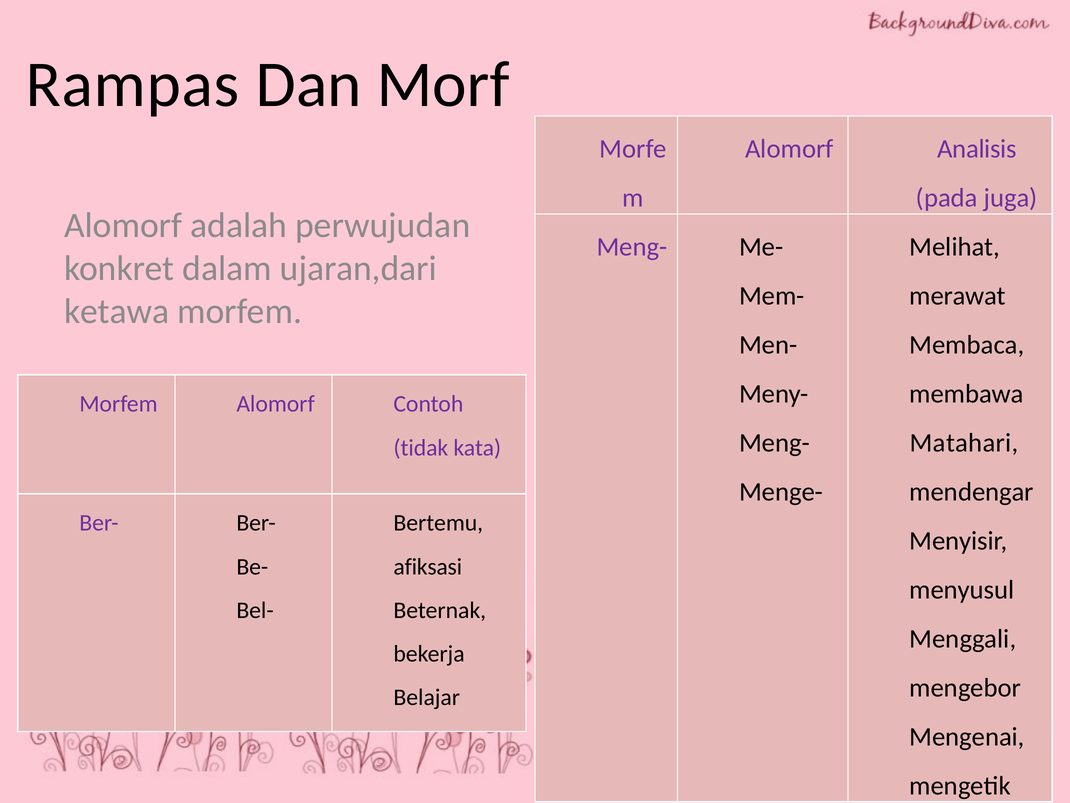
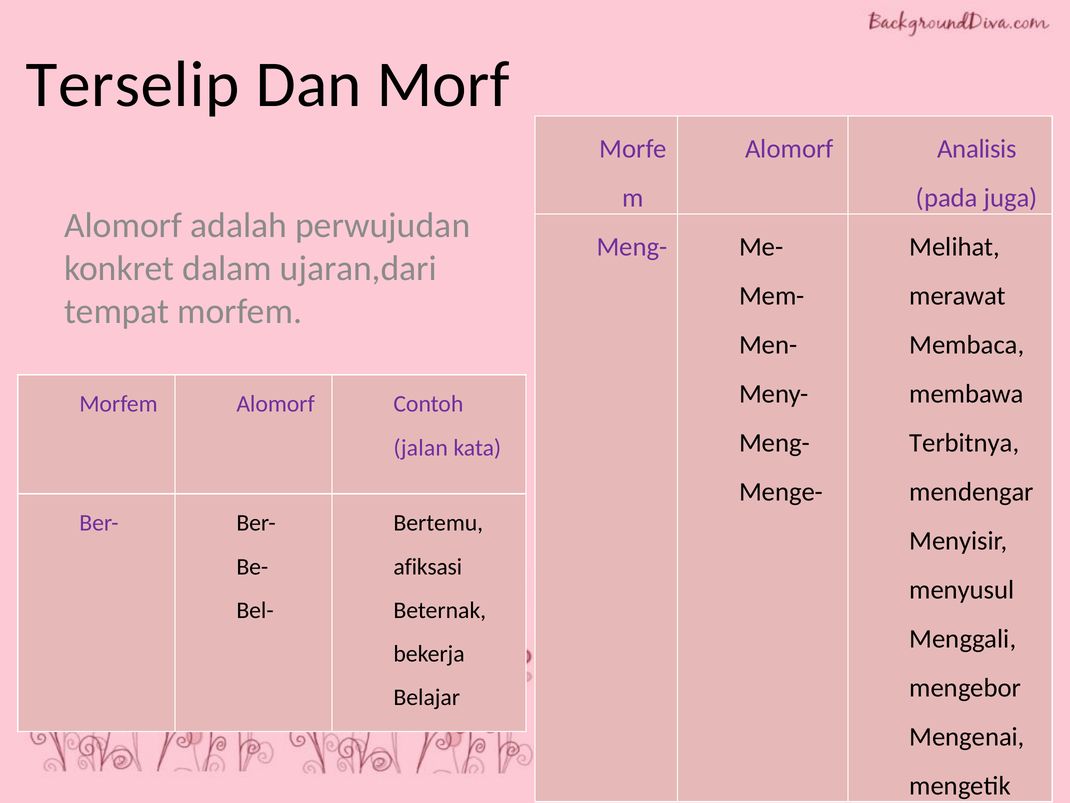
Rampas: Rampas -> Terselip (133, 85)
ketawa: ketawa -> tempat (117, 311)
Matahari: Matahari -> Terbitnya (964, 443)
tidak: tidak -> jalan (421, 447)
